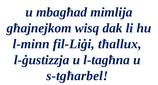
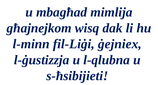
tħallux: tħallux -> ġejniex (120, 44)
l-tagħna: l-tagħna -> l-qlubna (107, 60)
s-tgħarbel: s-tgħarbel -> s-ħsibijieti (77, 76)
